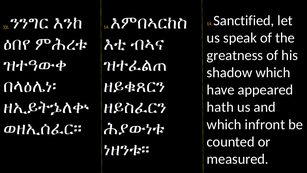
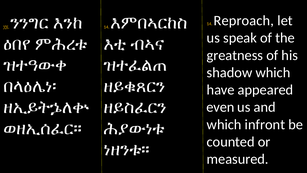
Sanctified: Sanctified -> Reproach (244, 21)
hath: hath -> even (220, 107)
